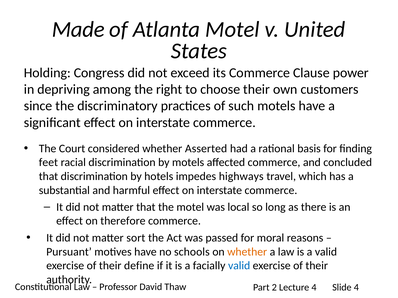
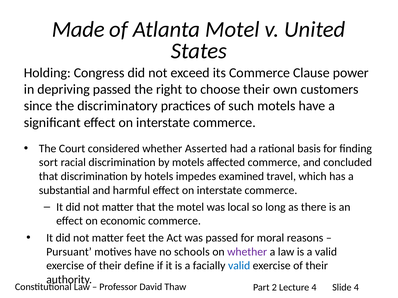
depriving among: among -> passed (112, 90)
feet: feet -> sort (48, 163)
highways: highways -> examined (241, 177)
therefore: therefore -> economic (123, 221)
sort: sort -> feet (136, 238)
whether colour: orange -> purple (247, 252)
